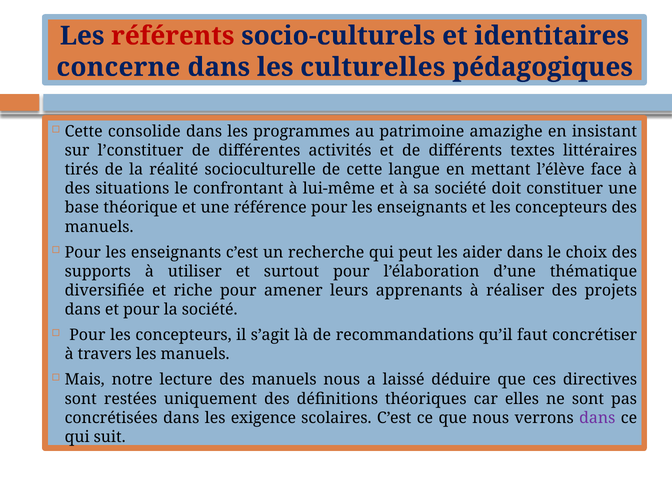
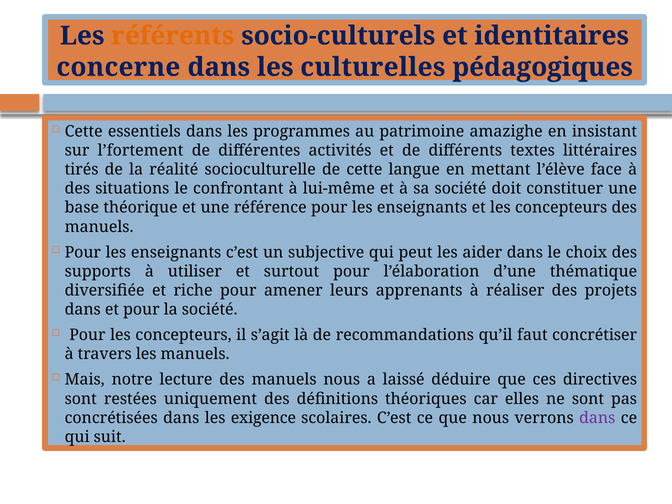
référents colour: red -> orange (173, 36)
consolide: consolide -> essentiels (144, 132)
l’constituer: l’constituer -> l’fortement (141, 151)
recherche: recherche -> subjective (326, 252)
